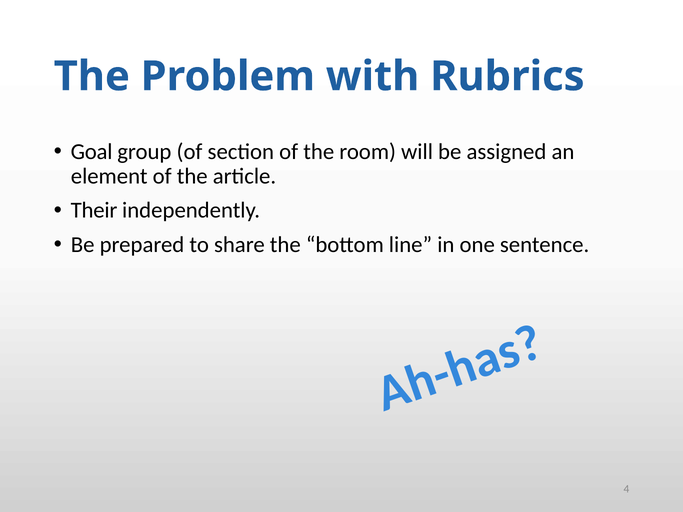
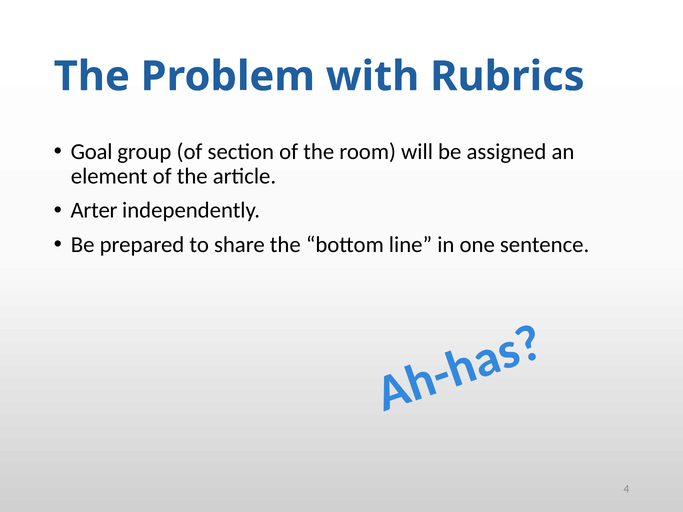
Their: Their -> Arter (94, 211)
